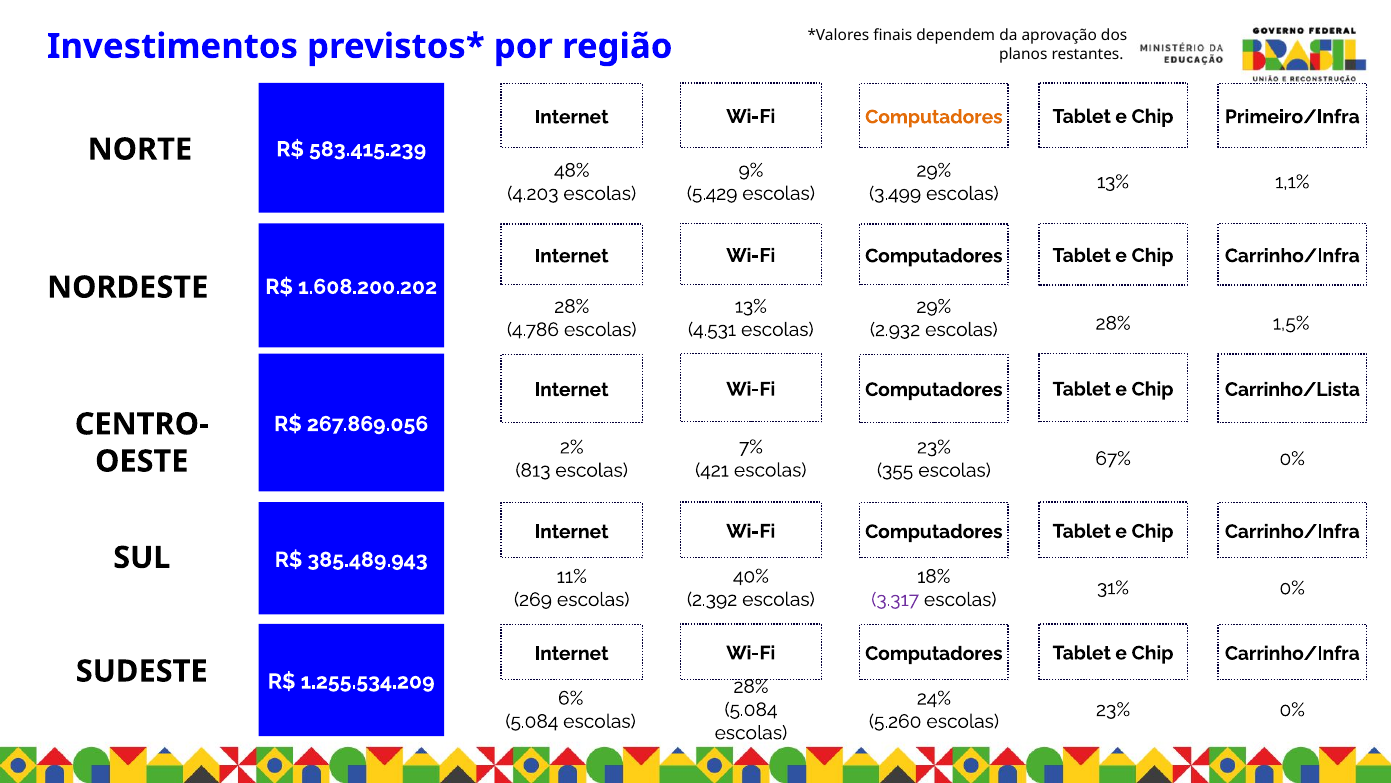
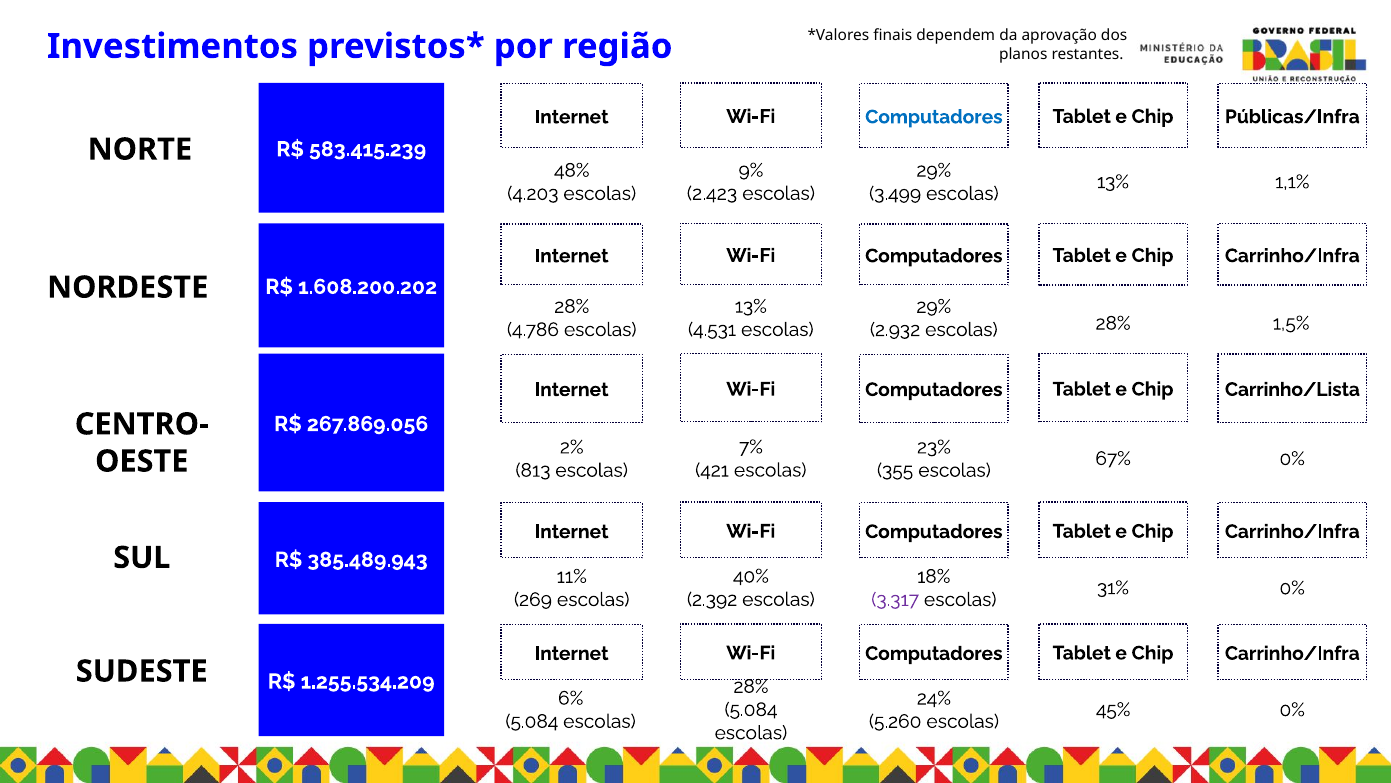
Primeiro/Infra: Primeiro/Infra -> Públicas/Infra (1292, 117)
Computadores colour: orange -> blue (934, 117)
5.429: 5.429 -> 2.423 (712, 193)
23%: 23% -> 45% (1113, 709)
